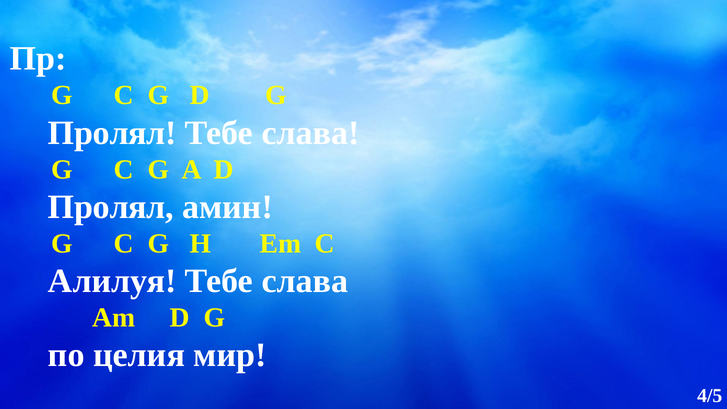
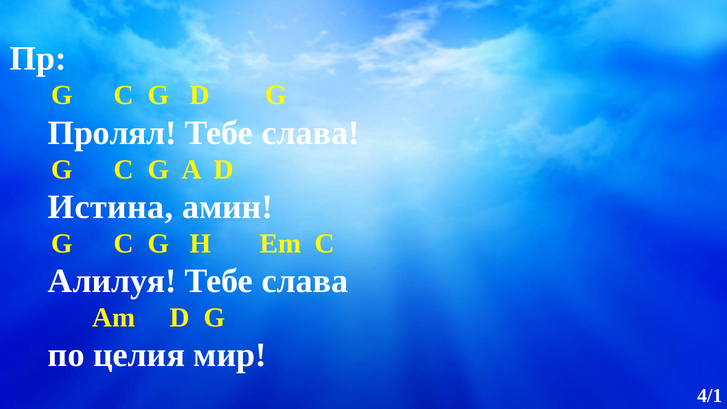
Пролял: Пролял -> Истина (111, 207)
4/5: 4/5 -> 4/1 (710, 396)
